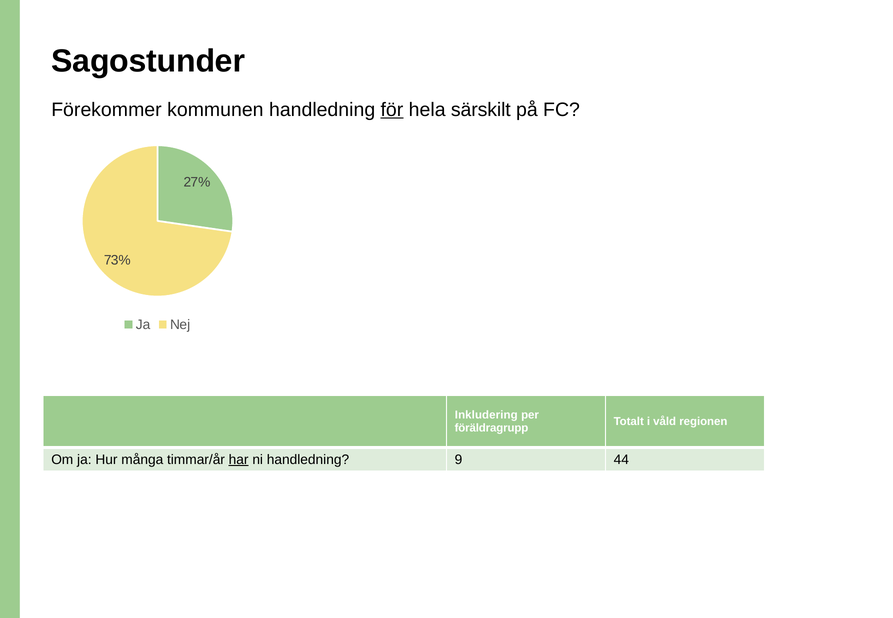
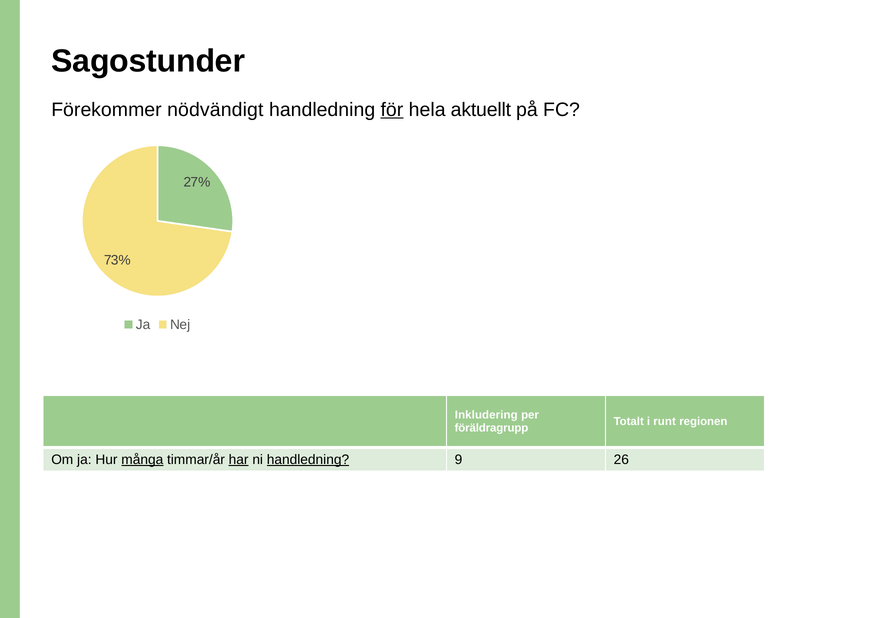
kommunen: kommunen -> nödvändigt (215, 110)
särskilt: särskilt -> aktuellt (481, 110)
våld: våld -> runt (665, 422)
många underline: none -> present (142, 460)
handledning underline: none -> present (308, 460)
44: 44 -> 26 (621, 460)
